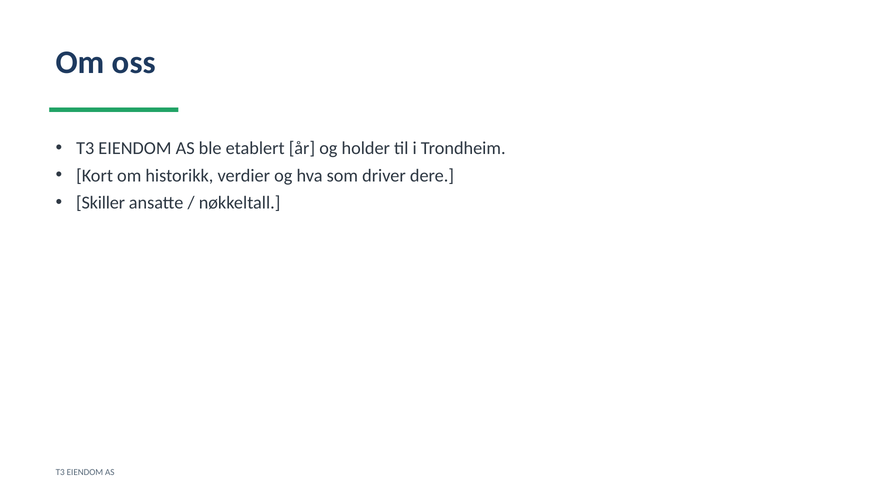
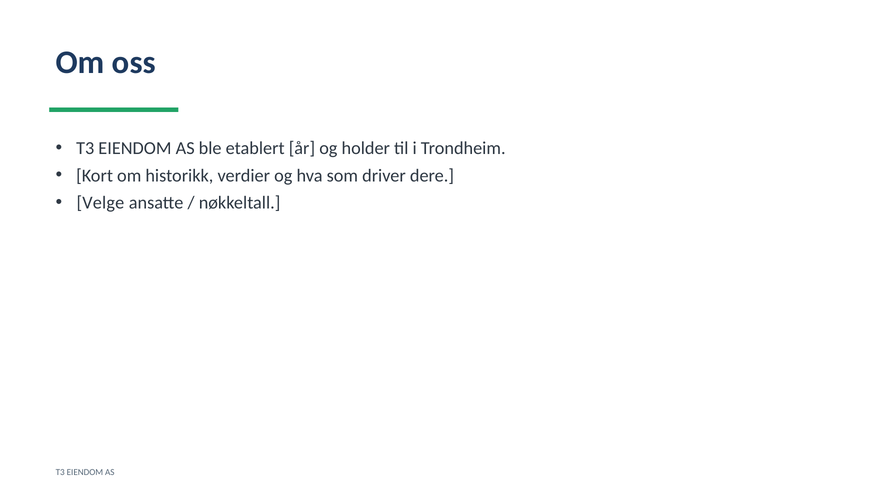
Skiller: Skiller -> Velge (100, 203)
